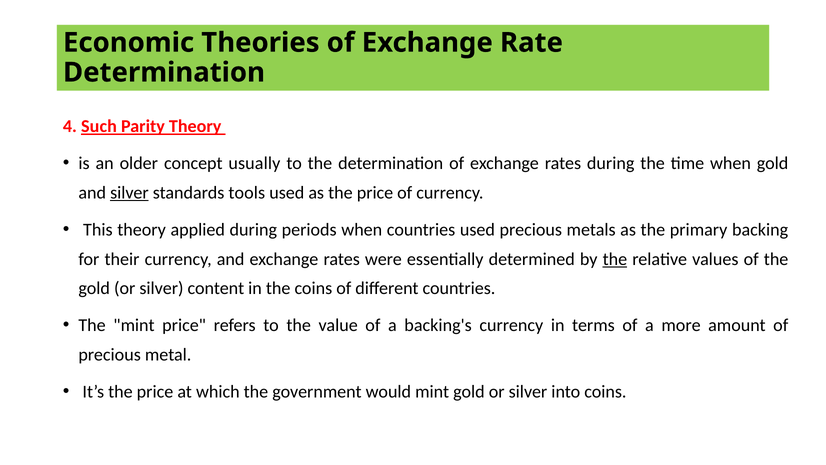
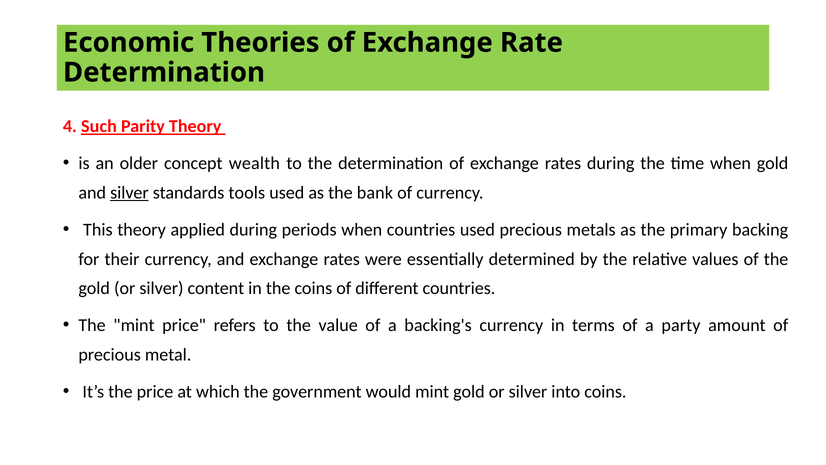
usually: usually -> wealth (254, 163)
as the price: price -> bank (375, 193)
the underline: present -> none (615, 259)
more: more -> party (681, 325)
